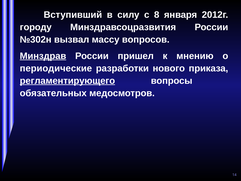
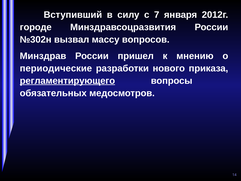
8: 8 -> 7 (157, 15)
городу: городу -> городе (36, 27)
Минздрав underline: present -> none (43, 56)
